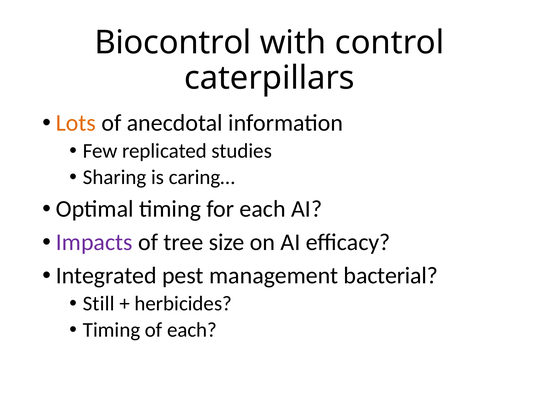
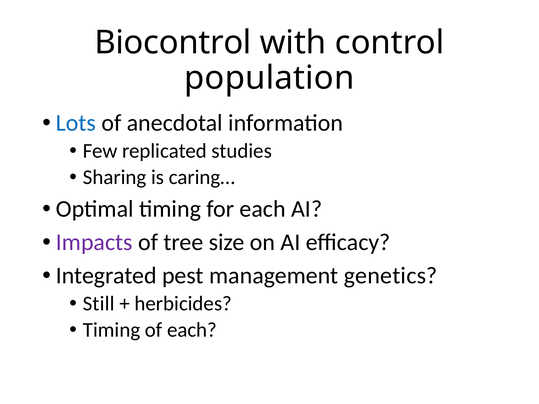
caterpillars: caterpillars -> population (269, 78)
Lots colour: orange -> blue (76, 123)
bacterial: bacterial -> genetics (391, 276)
